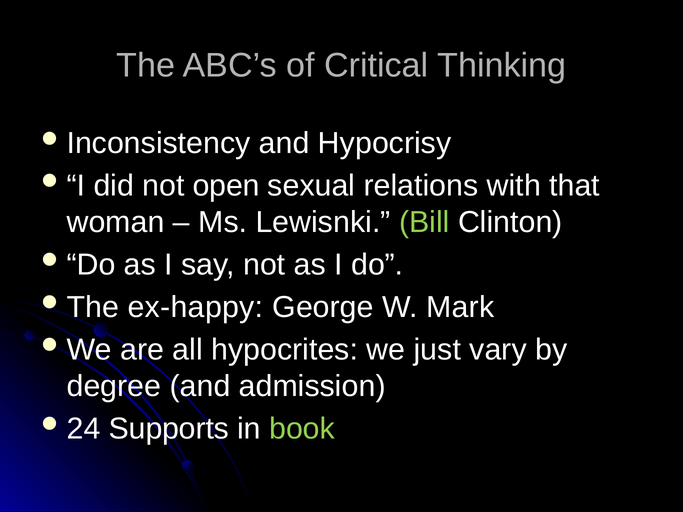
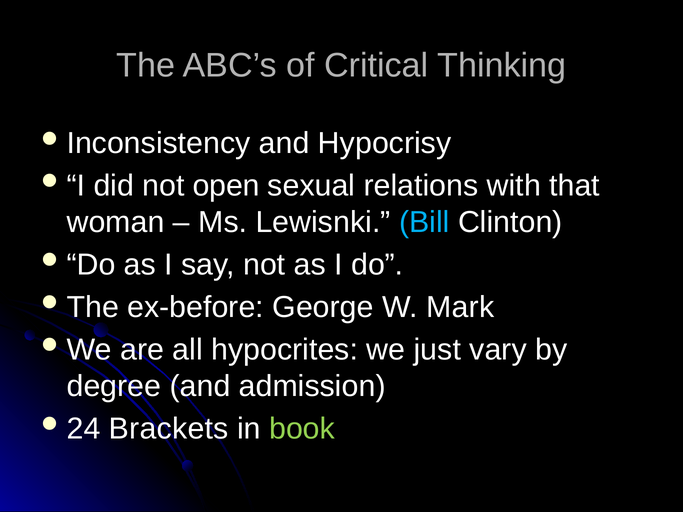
Bill colour: light green -> light blue (424, 222)
ex-happy: ex-happy -> ex-before (196, 307)
Supports: Supports -> Brackets (169, 429)
